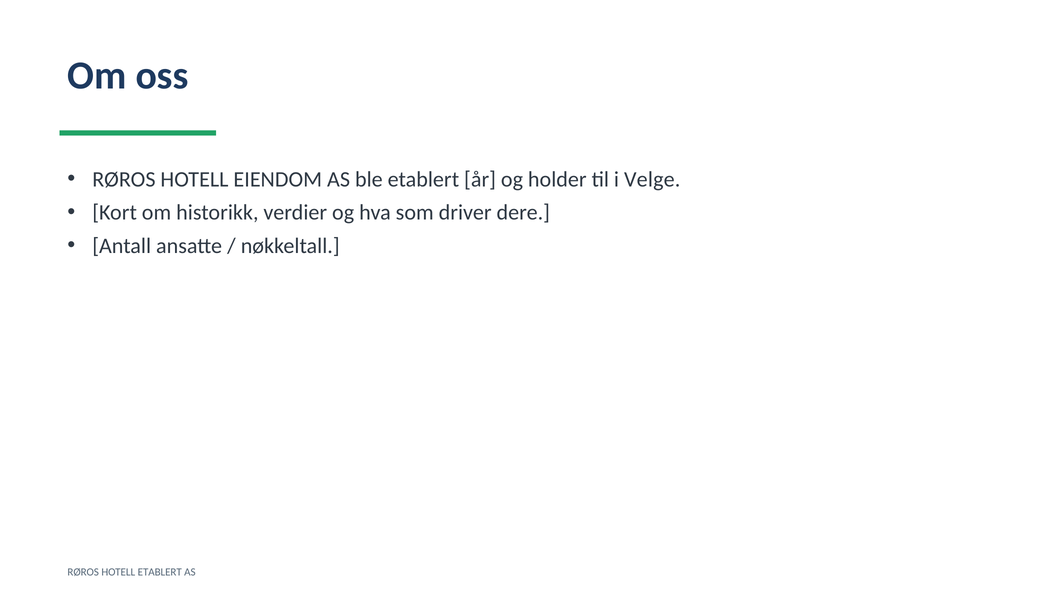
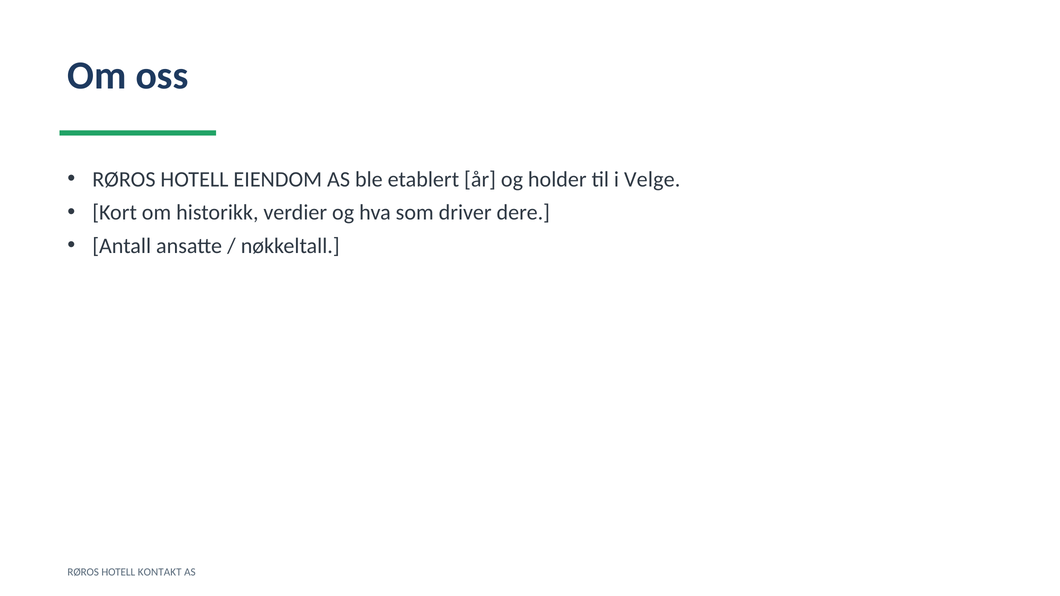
HOTELL ETABLERT: ETABLERT -> KONTAKT (160, 572)
